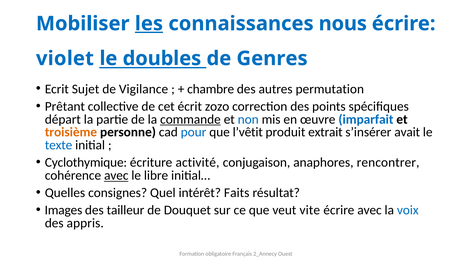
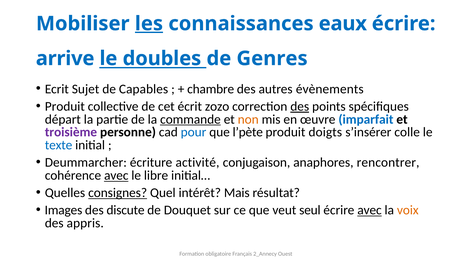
nous: nous -> eaux (343, 24)
violet: violet -> arrive (65, 58)
Vigilance: Vigilance -> Capables (144, 89)
permutation: permutation -> évènements (330, 89)
Prêtant: Prêtant -> Produit (65, 106)
des underline: none -> present (300, 106)
non colour: blue -> orange (248, 119)
troisième colour: orange -> purple (71, 132)
l’vêtit: l’vêtit -> l’pète (248, 132)
extrait: extrait -> doigts (325, 132)
avait: avait -> colle (407, 132)
Cyclothymique: Cyclothymique -> Deummarcher (86, 162)
consignes underline: none -> present (118, 193)
Faits: Faits -> Mais (237, 193)
tailleur: tailleur -> discute (126, 210)
vite: vite -> seul (310, 210)
avec underline: none -> present (369, 210)
voix colour: blue -> orange (408, 210)
